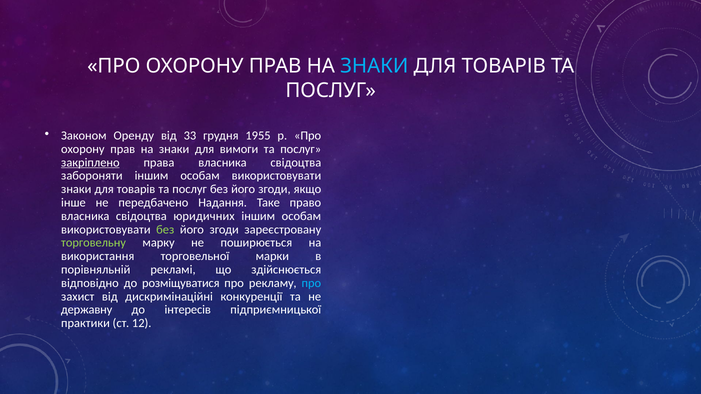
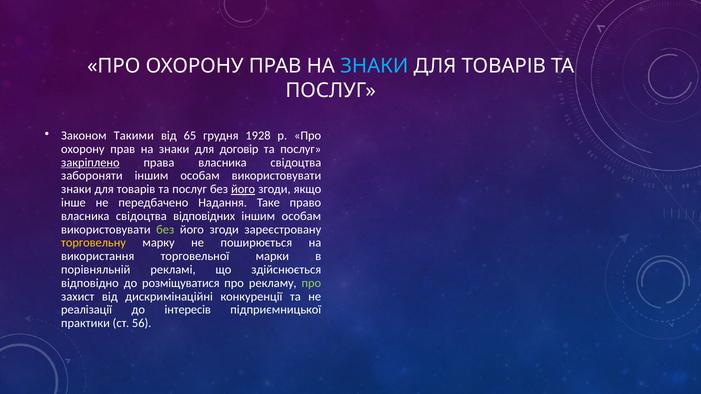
Оренду: Оренду -> Такими (134, 136)
33: 33 -> 65 (190, 136)
1955: 1955 -> 1928 (258, 136)
вимоги: вимоги -> договір (239, 149)
його underline: none -> present (243, 189)
юридичних: юридичних -> відповідних (204, 216)
торговельну colour: light green -> yellow (94, 243)
про colour: light blue -> light green (311, 283)
державну: державну -> реалізації (87, 310)
12: 12 -> 56 (142, 324)
